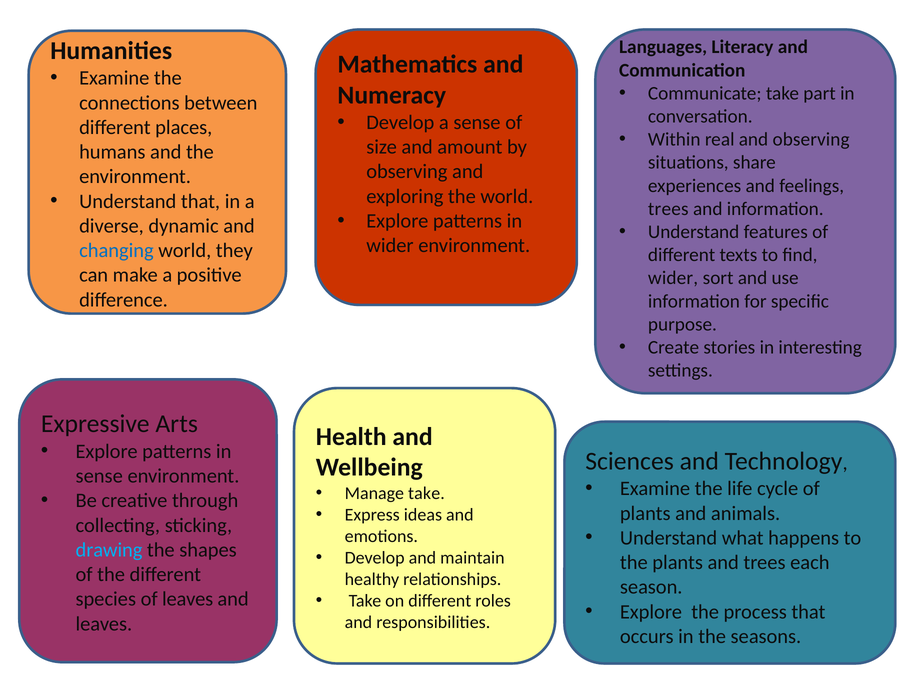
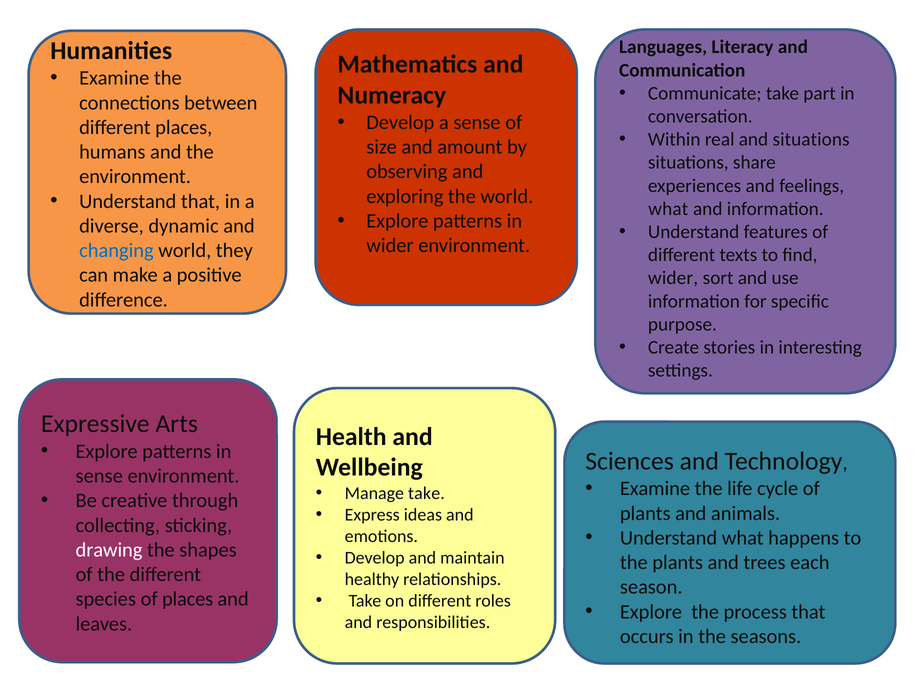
and observing: observing -> situations (811, 140)
trees: trees -> what (668, 209)
drawing colour: light blue -> white (109, 550)
of leaves: leaves -> places (188, 599)
